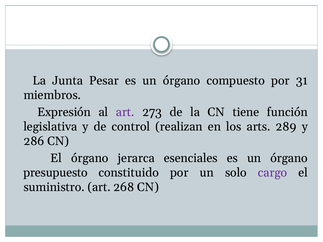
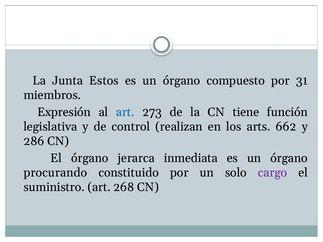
Pesar: Pesar -> Estos (104, 81)
art colour: purple -> blue (125, 112)
289: 289 -> 662 (286, 127)
esenciales: esenciales -> inmediata (191, 158)
presupuesto: presupuesto -> procurando (55, 173)
